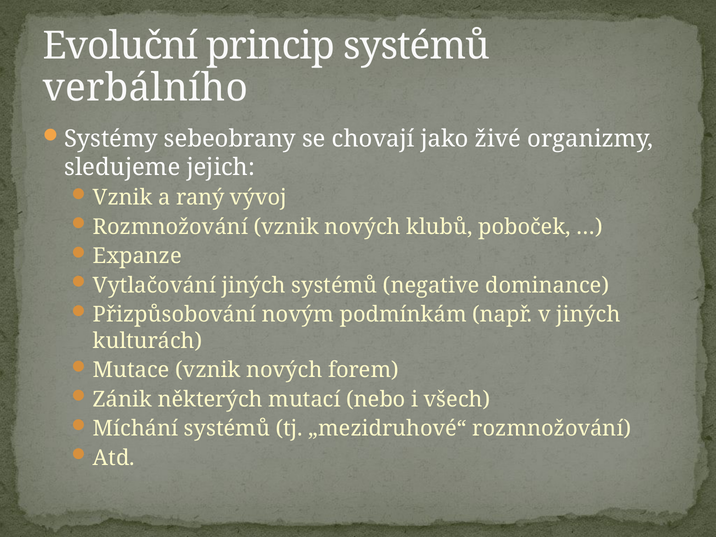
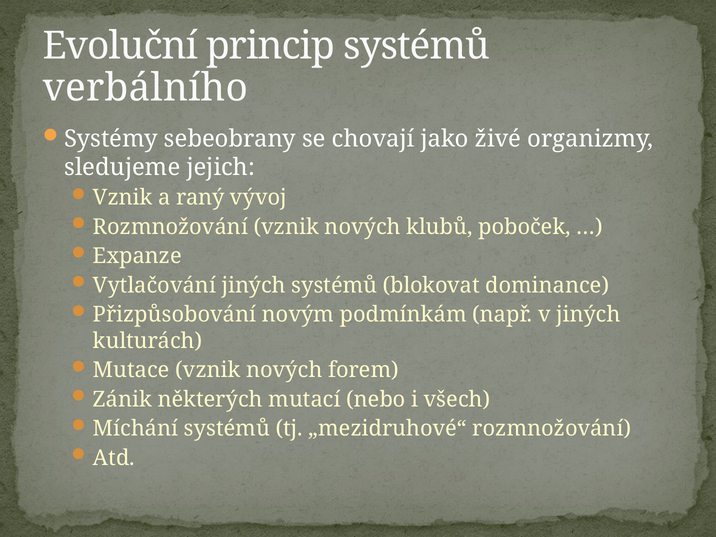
negative: negative -> blokovat (431, 285)
